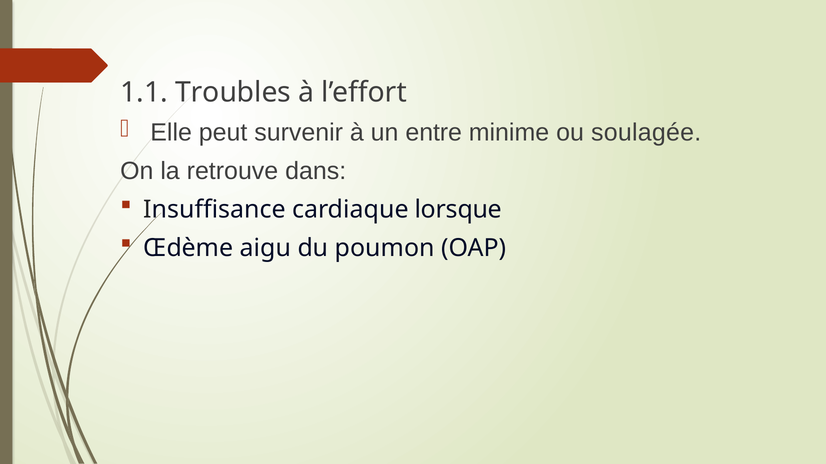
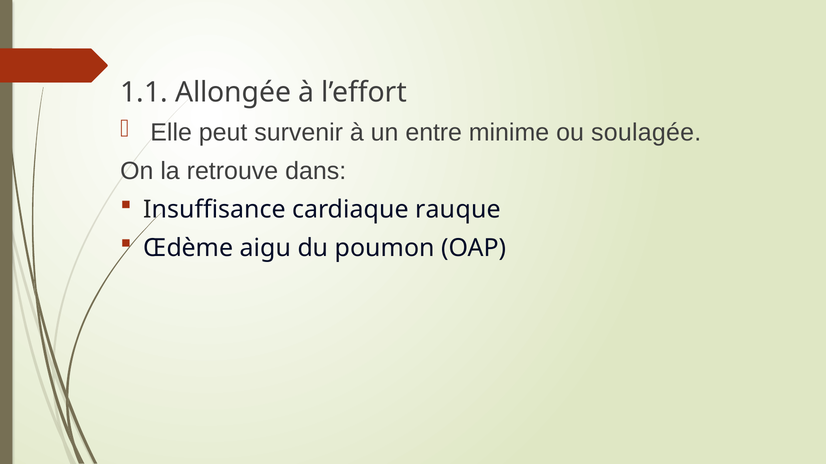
Troubles: Troubles -> Allongée (233, 92)
lorsque: lorsque -> rauque (458, 210)
